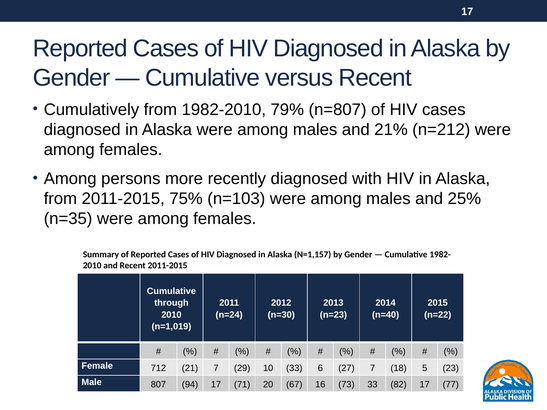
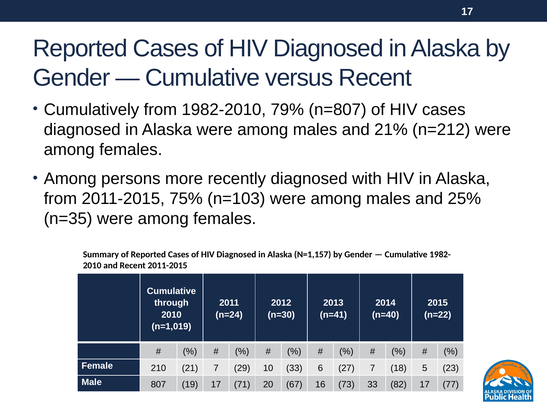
n=23: n=23 -> n=41 (333, 315)
712: 712 -> 210 (158, 368)
94: 94 -> 19 (190, 385)
